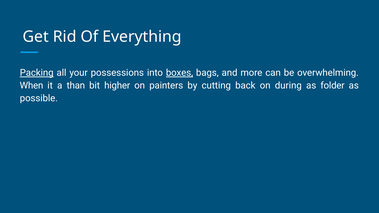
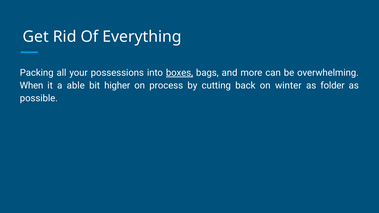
Packing underline: present -> none (37, 73)
than: than -> able (76, 86)
painters: painters -> process (166, 86)
during: during -> winter (288, 86)
